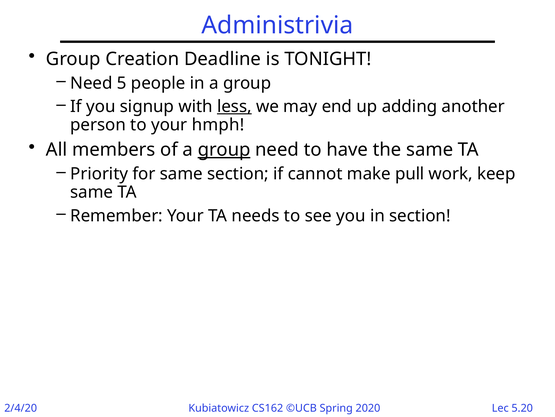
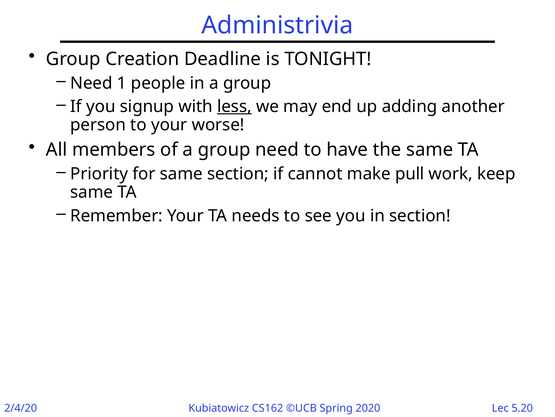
5: 5 -> 1 (122, 83)
hmph: hmph -> worse (218, 125)
group underline: present -> none (224, 149)
